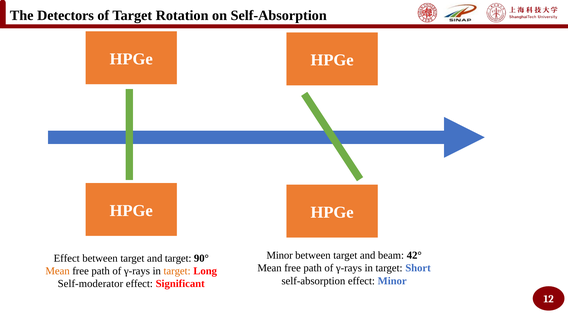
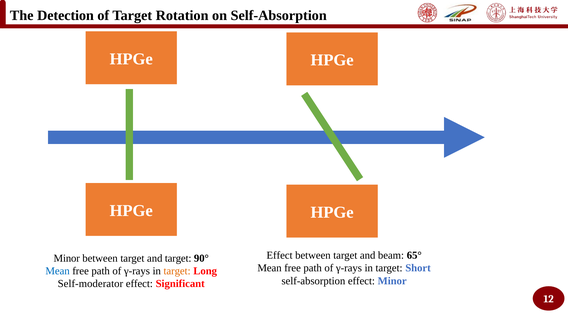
Detectors: Detectors -> Detection (65, 15)
Minor: Minor -> Effect (280, 255)
42°: 42° -> 65° (414, 255)
Effect: Effect -> Minor (67, 258)
Mean colour: orange -> blue (58, 271)
